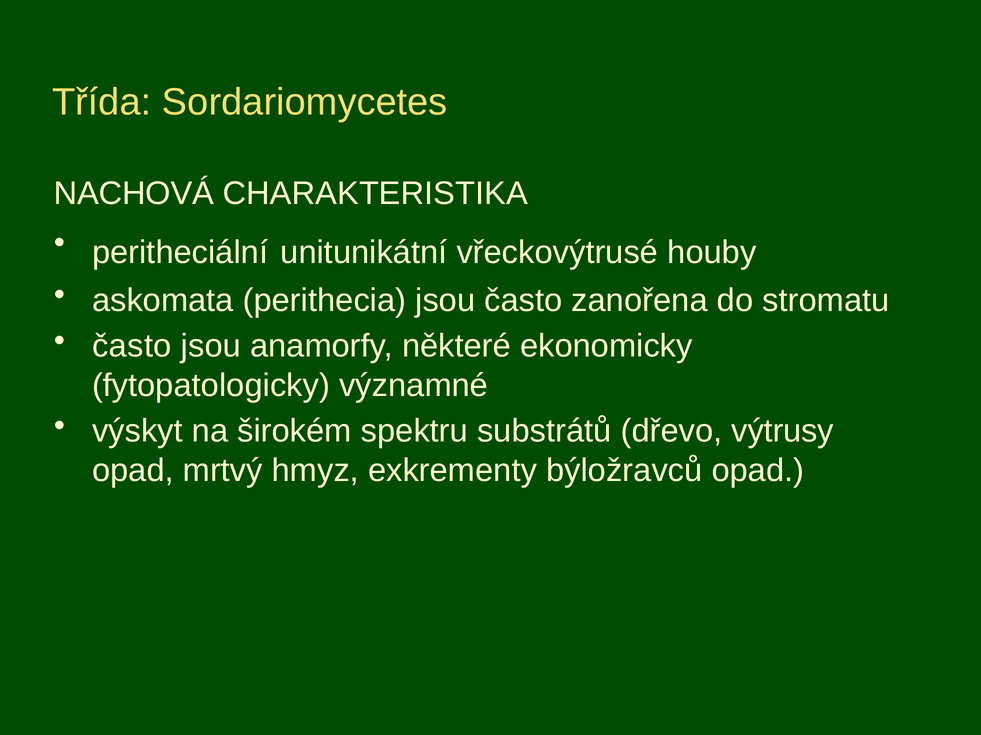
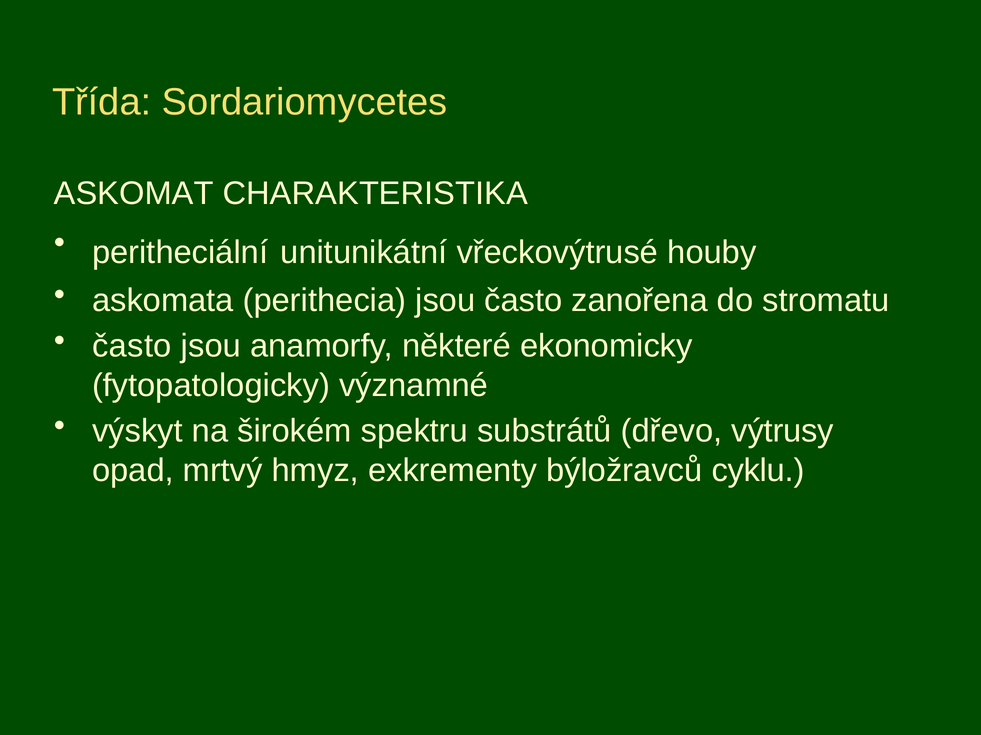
NACHOVÁ: NACHOVÁ -> ASKOMAT (134, 194)
býložravců opad: opad -> cyklu (758, 471)
